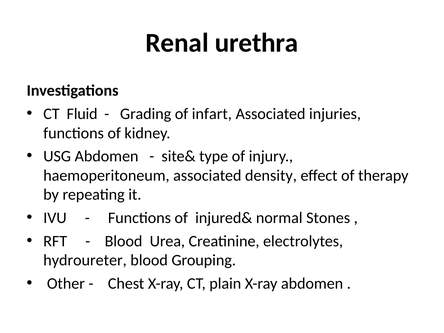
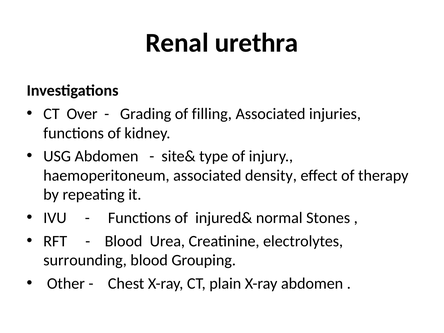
Fluid: Fluid -> Over (82, 114)
infart: infart -> filling (212, 114)
hydroureter: hydroureter -> surrounding (85, 260)
